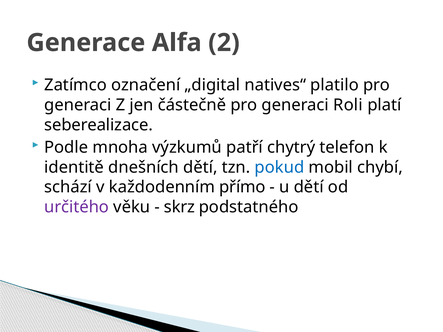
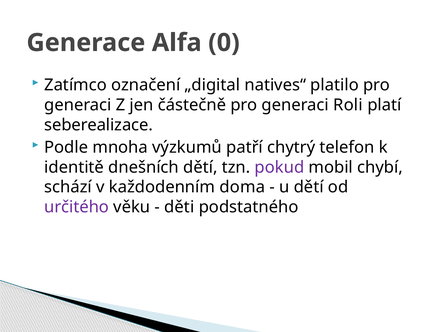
2: 2 -> 0 (224, 43)
pokud colour: blue -> purple (279, 167)
přímo: přímo -> doma (242, 187)
skrz: skrz -> děti (179, 207)
